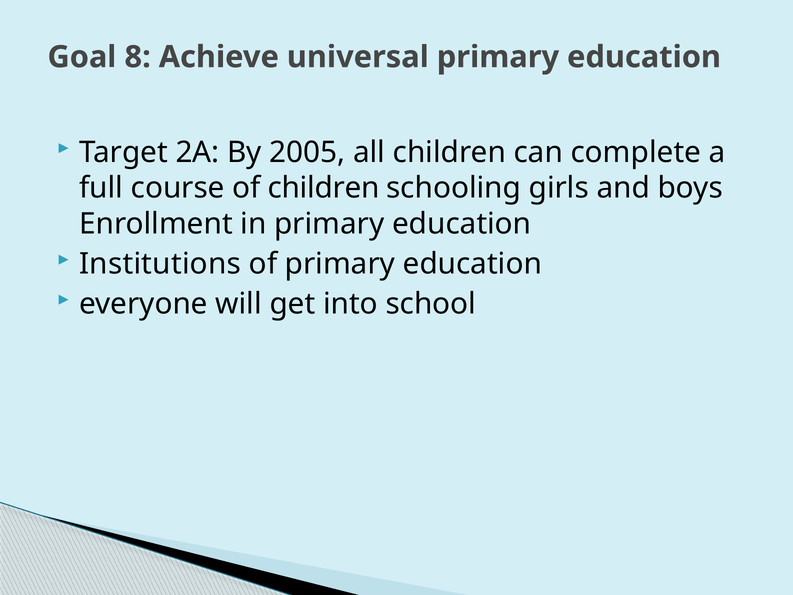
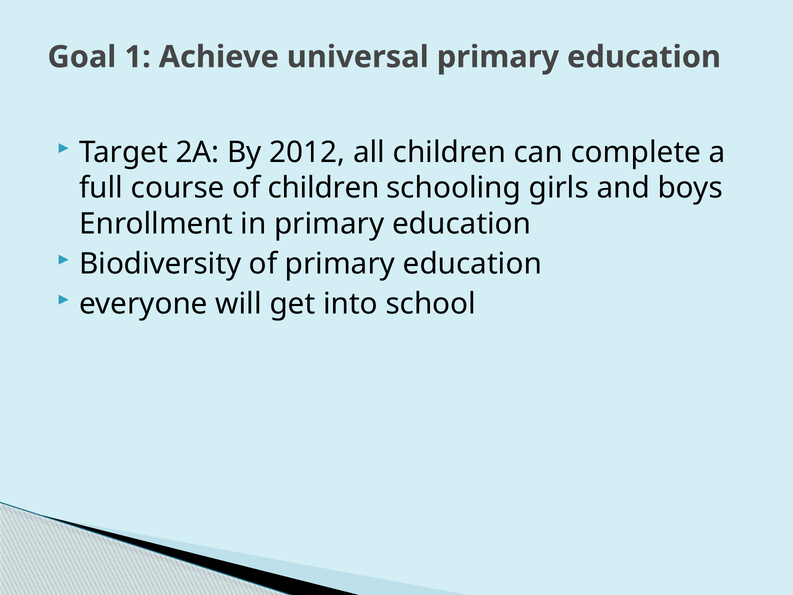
8: 8 -> 1 (138, 57)
2005: 2005 -> 2012 (307, 152)
Institutions: Institutions -> Biodiversity (160, 264)
